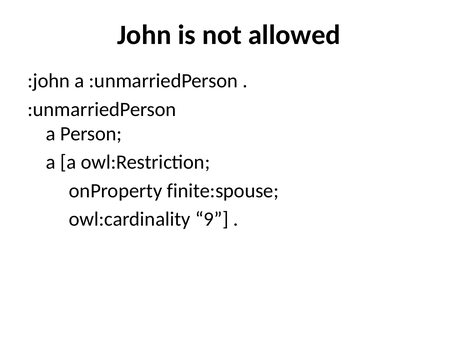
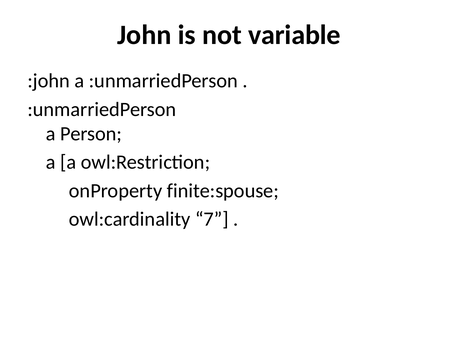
allowed: allowed -> variable (294, 35)
9: 9 -> 7 (212, 219)
